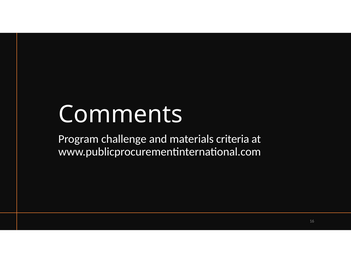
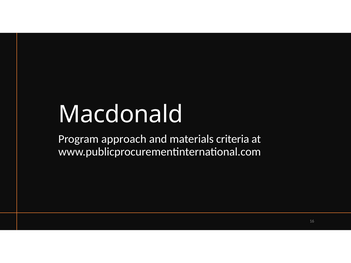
Comments: Comments -> Macdonald (121, 114)
challenge: challenge -> approach (124, 139)
